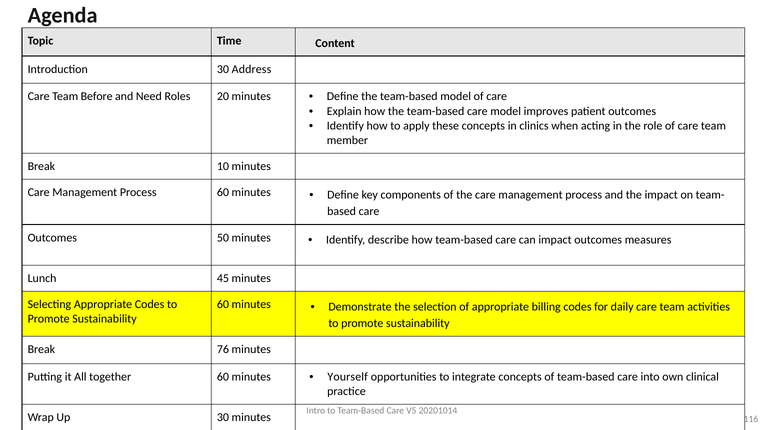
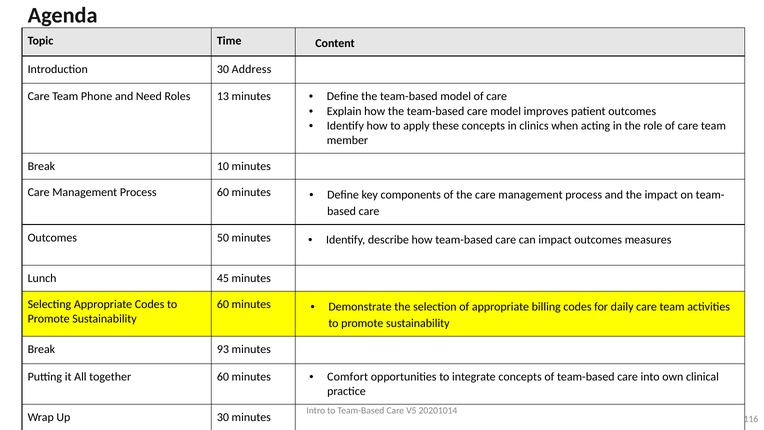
Before: Before -> Phone (97, 96)
20: 20 -> 13 (223, 96)
76: 76 -> 93 (223, 349)
Yourself: Yourself -> Comfort (348, 377)
